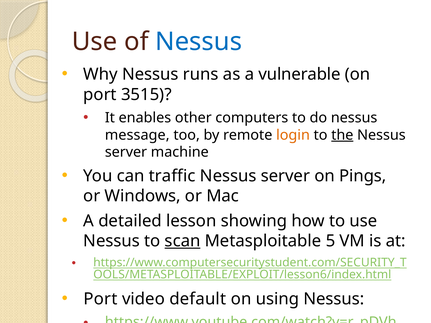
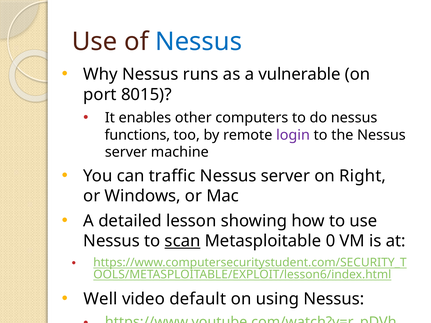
3515: 3515 -> 8015 (146, 95)
message: message -> functions (137, 135)
login colour: orange -> purple (293, 135)
the underline: present -> none (342, 135)
Pings: Pings -> Right (363, 176)
5: 5 -> 0 (330, 241)
Port: Port -> Well (101, 299)
